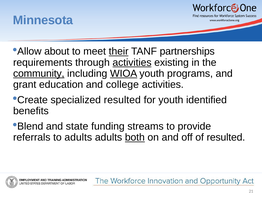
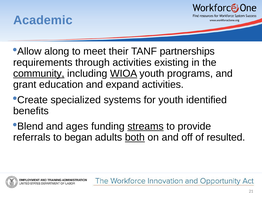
Minnesota: Minnesota -> Academic (43, 20)
about: about -> along (57, 51)
their underline: present -> none (119, 51)
activities underline: present -> none (132, 62)
college: college -> expand (122, 84)
specialized resulted: resulted -> systems (122, 100)
state: state -> ages (77, 126)
streams underline: none -> present (146, 126)
to adults: adults -> began (78, 137)
